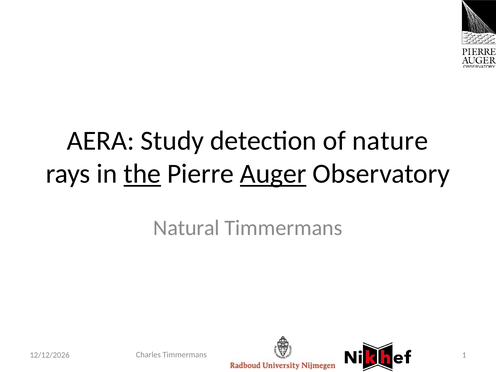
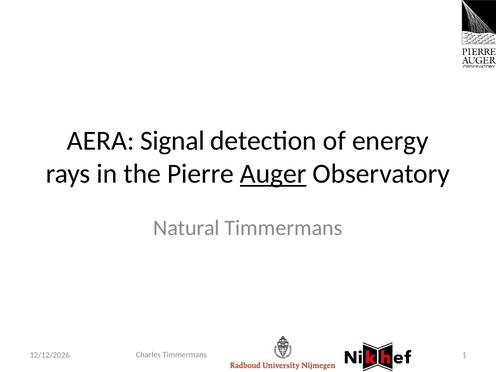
Study: Study -> Signal (172, 141)
nature: nature -> energy (390, 141)
the underline: present -> none (142, 174)
